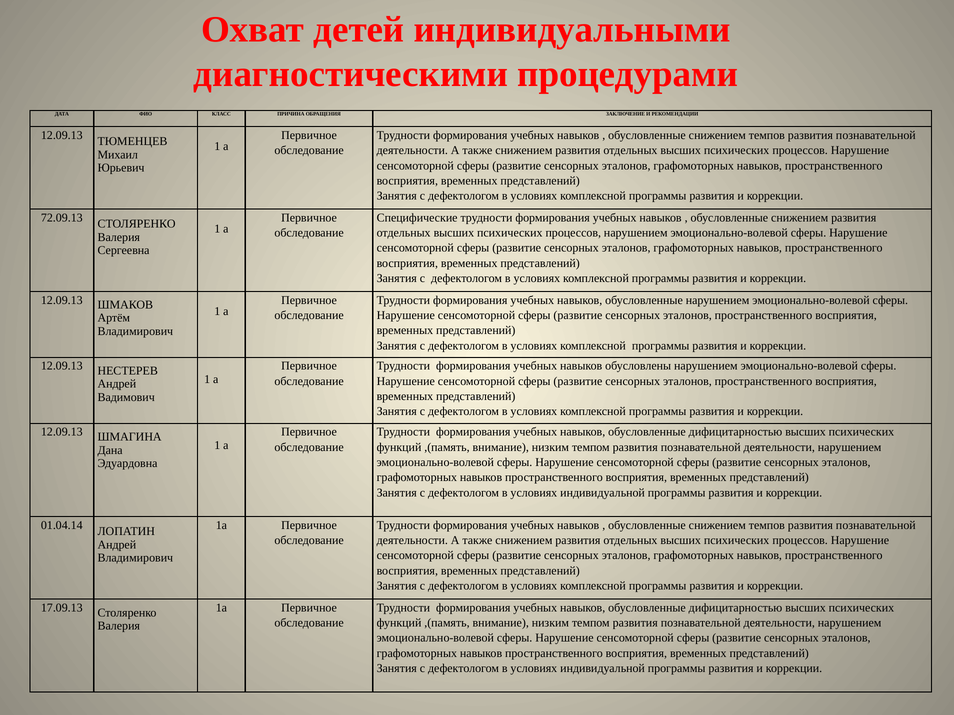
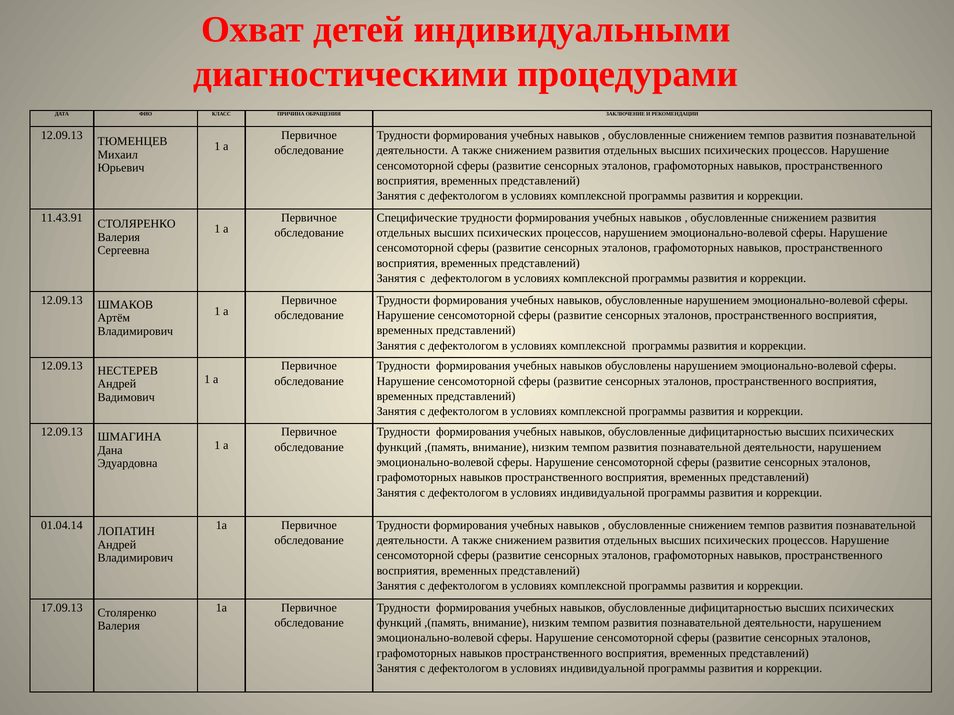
72.09.13: 72.09.13 -> 11.43.91 (62, 218)
